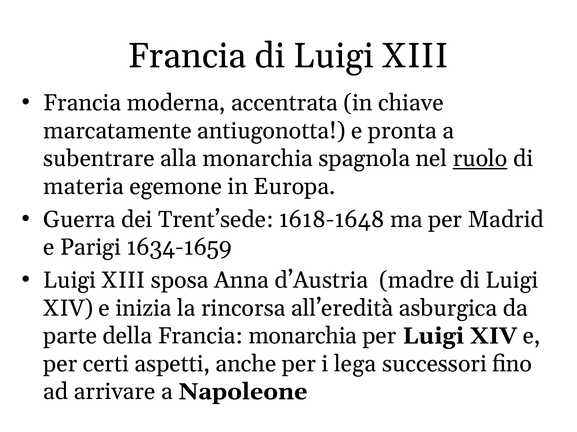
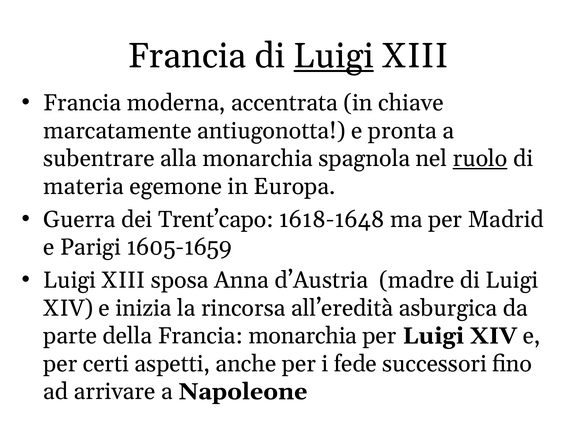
Luigi underline: none -> present (334, 56)
Trent’sede: Trent’sede -> Trent’capo (216, 220)
1634-1659: 1634-1659 -> 1605-1659 (179, 248)
lega: lega -> fede (355, 364)
